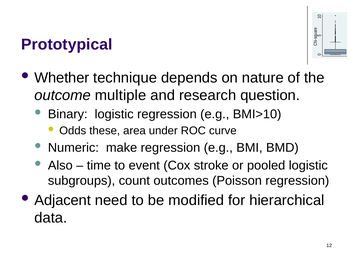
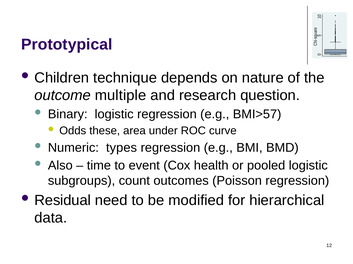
Whether: Whether -> Children (62, 78)
BMI>10: BMI>10 -> BMI>57 (257, 115)
make: make -> types (122, 148)
stroke: stroke -> health (211, 166)
Adjacent: Adjacent -> Residual (63, 201)
